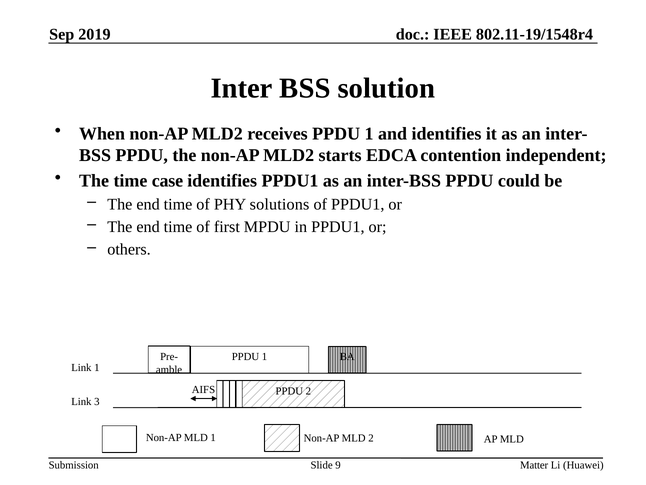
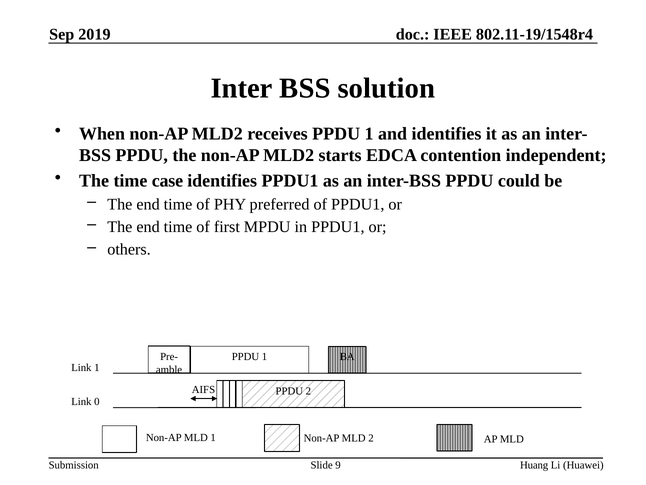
solutions: solutions -> preferred (280, 204)
3: 3 -> 0 (97, 401)
Matter: Matter -> Huang (534, 465)
